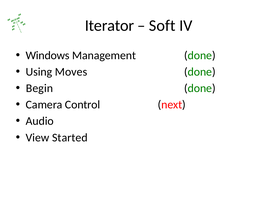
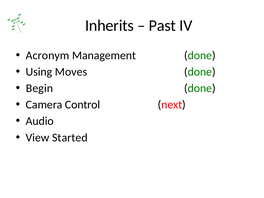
Iterator: Iterator -> Inherits (109, 26)
Soft: Soft -> Past (162, 26)
Windows: Windows -> Acronym (48, 55)
